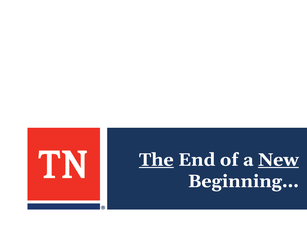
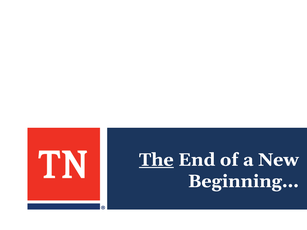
New underline: present -> none (278, 160)
